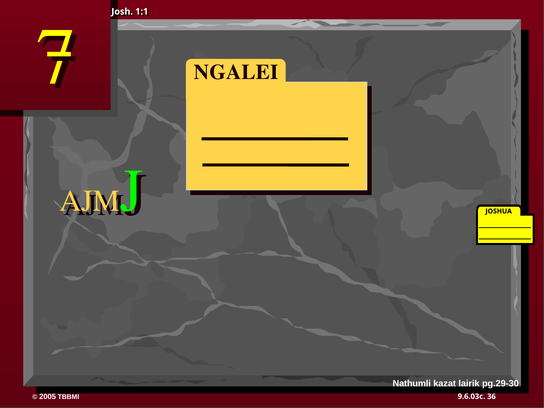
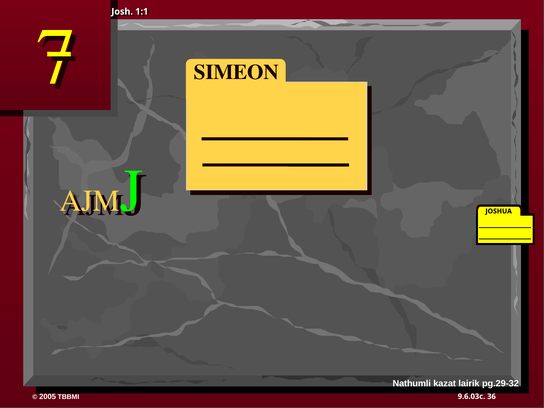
NGALEI: NGALEI -> SIMEON (236, 72)
pg.29-30: pg.29-30 -> pg.29-32 (500, 383)
